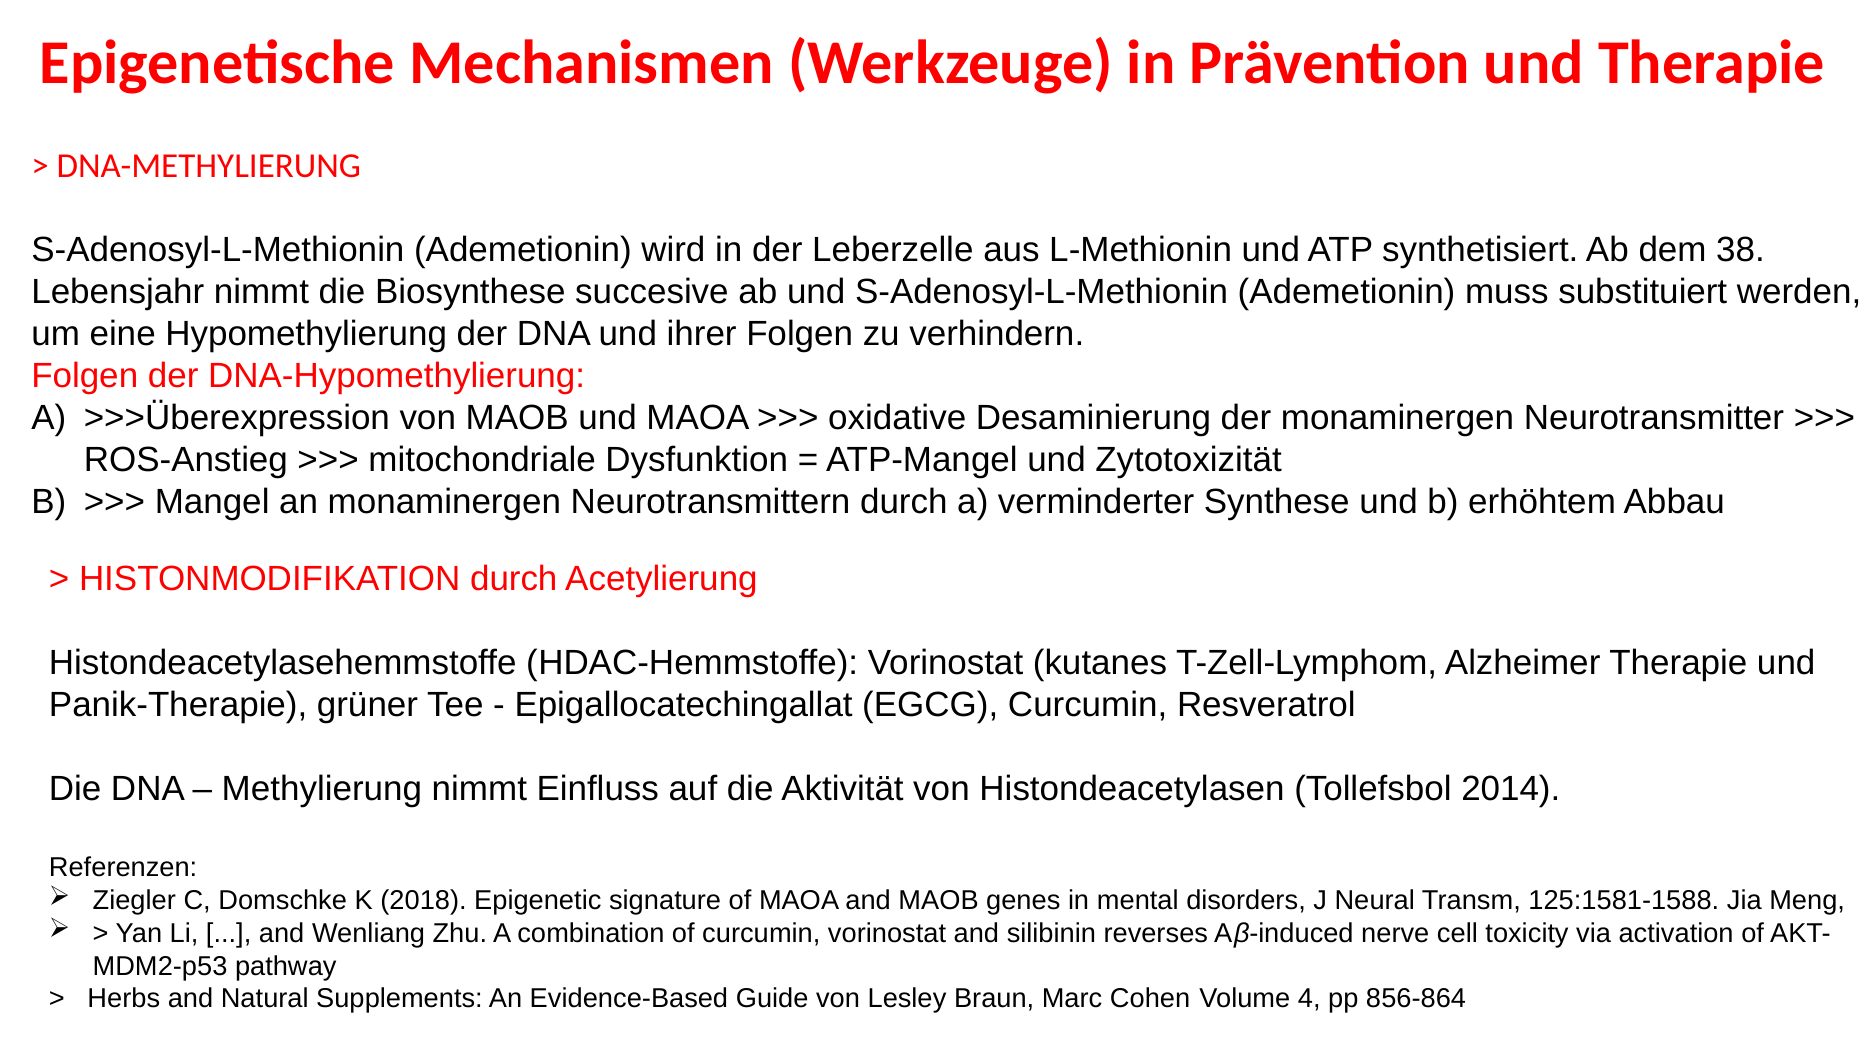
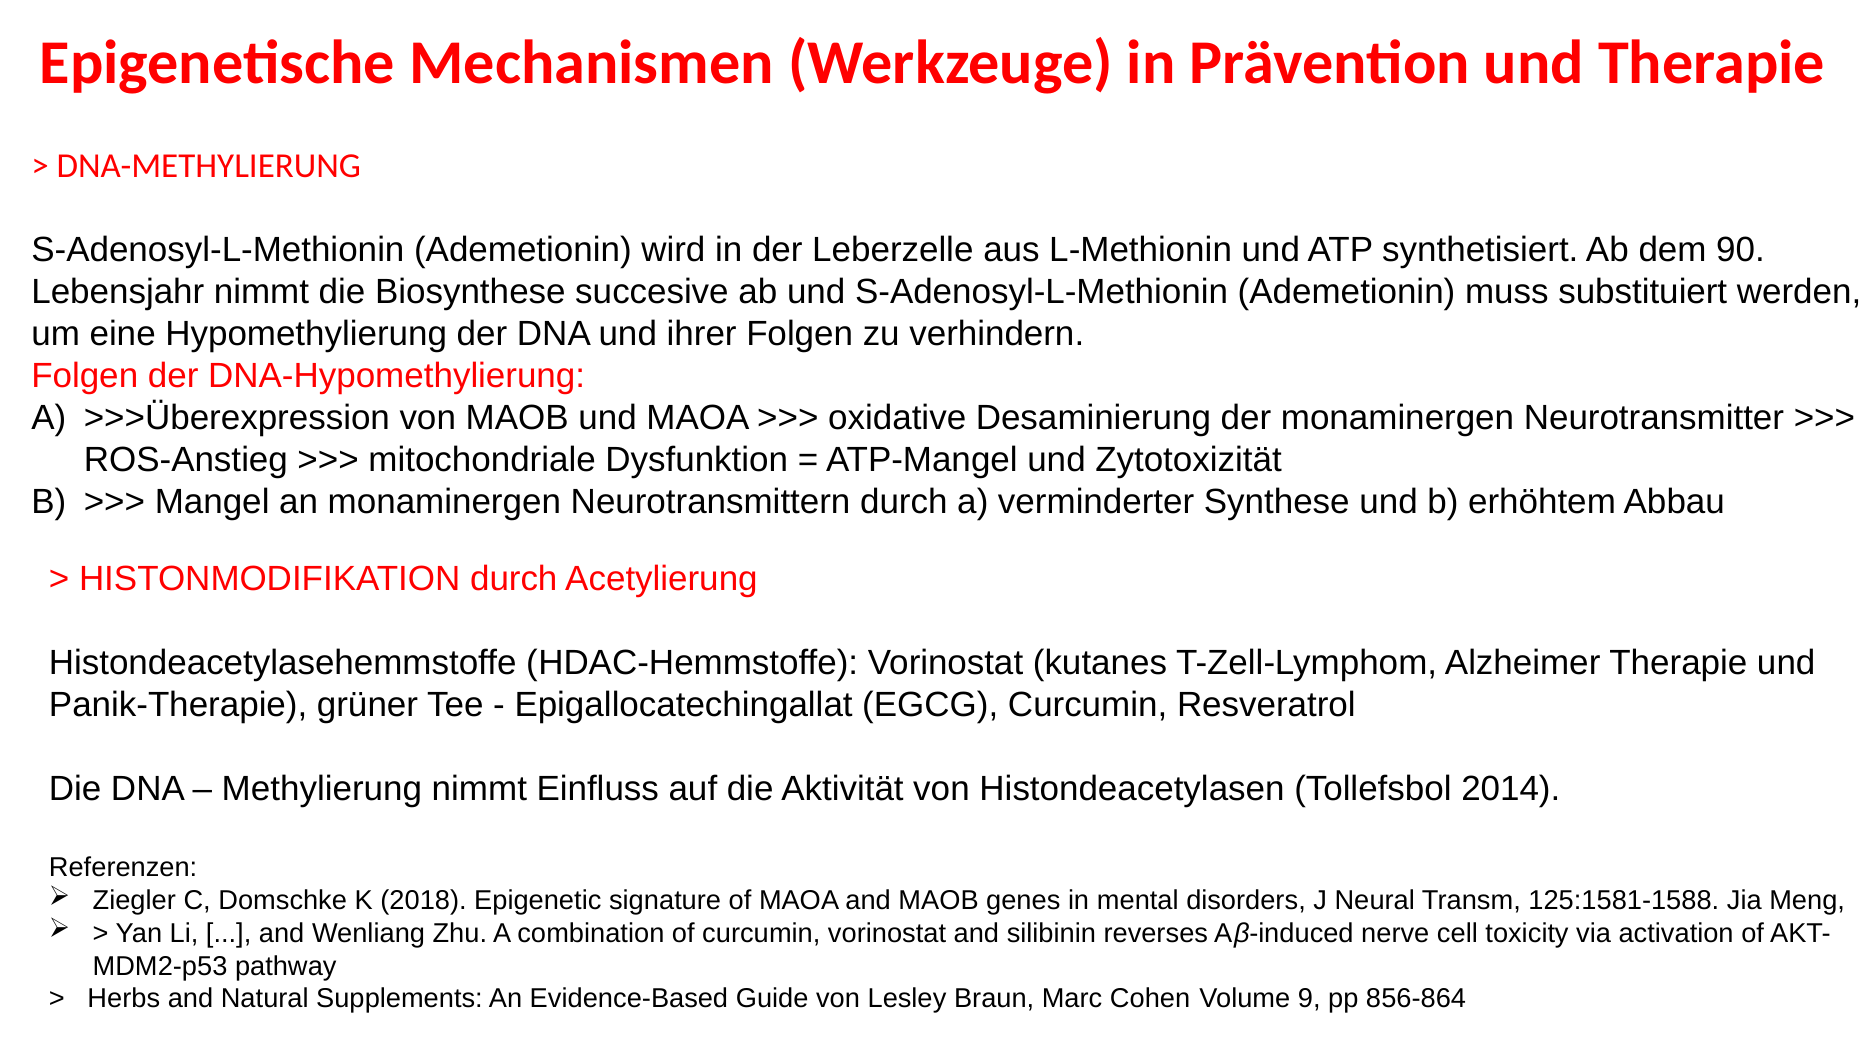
38: 38 -> 90 (1741, 250)
4: 4 -> 9 (1309, 998)
